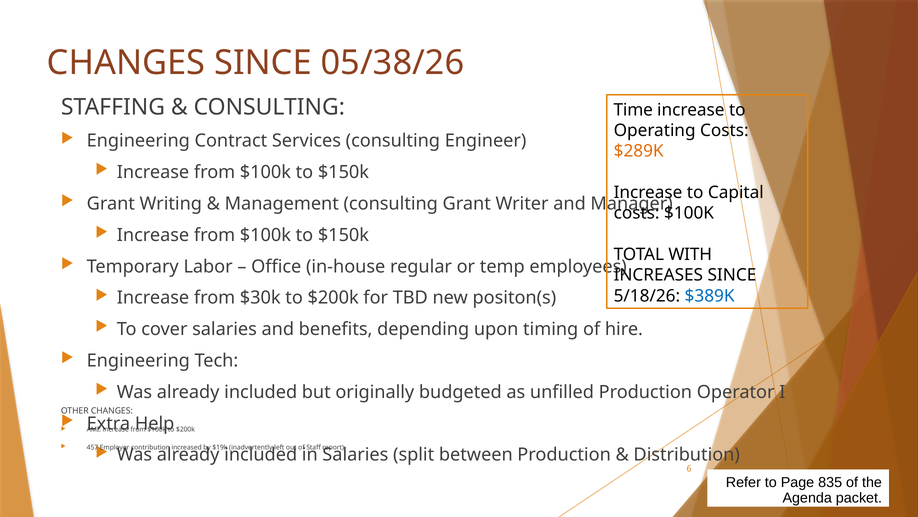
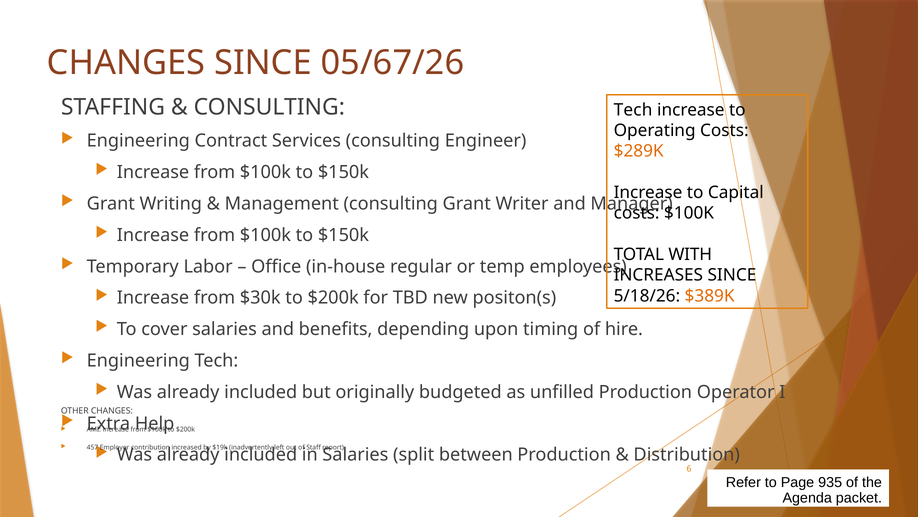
05/38/26: 05/38/26 -> 05/67/26 (393, 63)
Time: Time -> Tech (633, 110)
$389K colour: blue -> orange (710, 296)
835: 835 -> 935 (830, 482)
